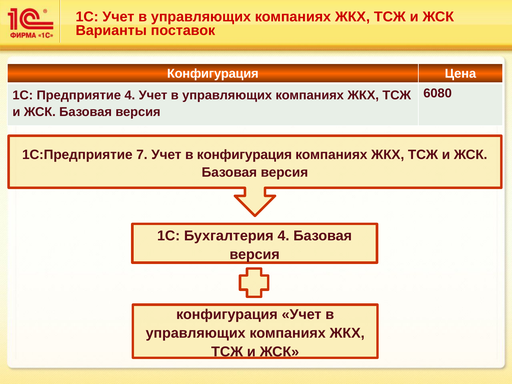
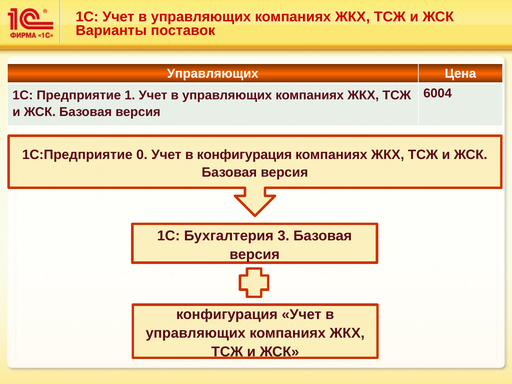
Конфигурация: Конфигурация -> Управляющих (213, 74)
6080: 6080 -> 6004 (438, 93)
Предприятие 4: 4 -> 1 (130, 95)
7: 7 -> 0 (142, 155)
Бухгалтерия 4: 4 -> 3 (283, 236)
